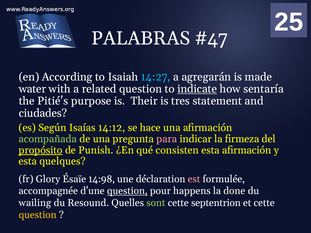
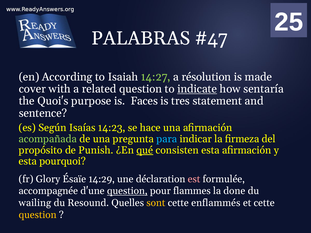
14:27 colour: light blue -> light green (156, 77)
agregarán: agregarán -> résolution (206, 77)
water: water -> cover (32, 89)
Pitié's: Pitié's -> Quoi's (53, 101)
Their: Their -> Faces (144, 101)
ciudades: ciudades -> sentence (43, 113)
14:12: 14:12 -> 14:23 (112, 128)
para colour: pink -> light blue (167, 139)
propósito underline: present -> none (41, 150)
qué underline: none -> present (145, 150)
quelques: quelques -> pourquoi (63, 161)
14:98: 14:98 -> 14:29 (102, 179)
happens: happens -> flammes (192, 191)
sont colour: light green -> yellow (156, 203)
septentrion: septentrion -> enflammés (216, 203)
